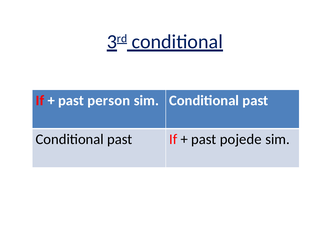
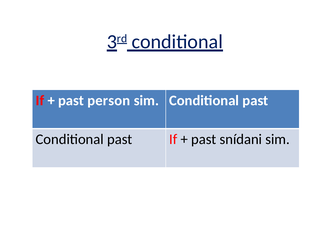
pojede: pojede -> snídani (241, 139)
